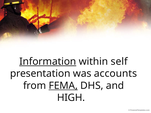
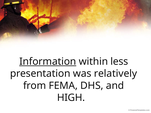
self: self -> less (119, 62)
accounts: accounts -> relatively (116, 74)
FEMA underline: present -> none (63, 86)
